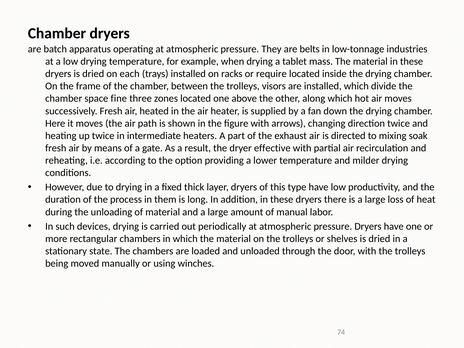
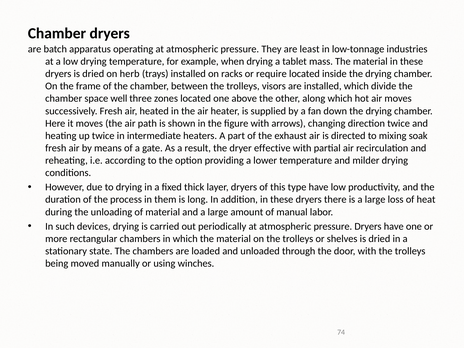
belts: belts -> least (310, 49)
each: each -> herb (130, 74)
fine: fine -> well (119, 99)
